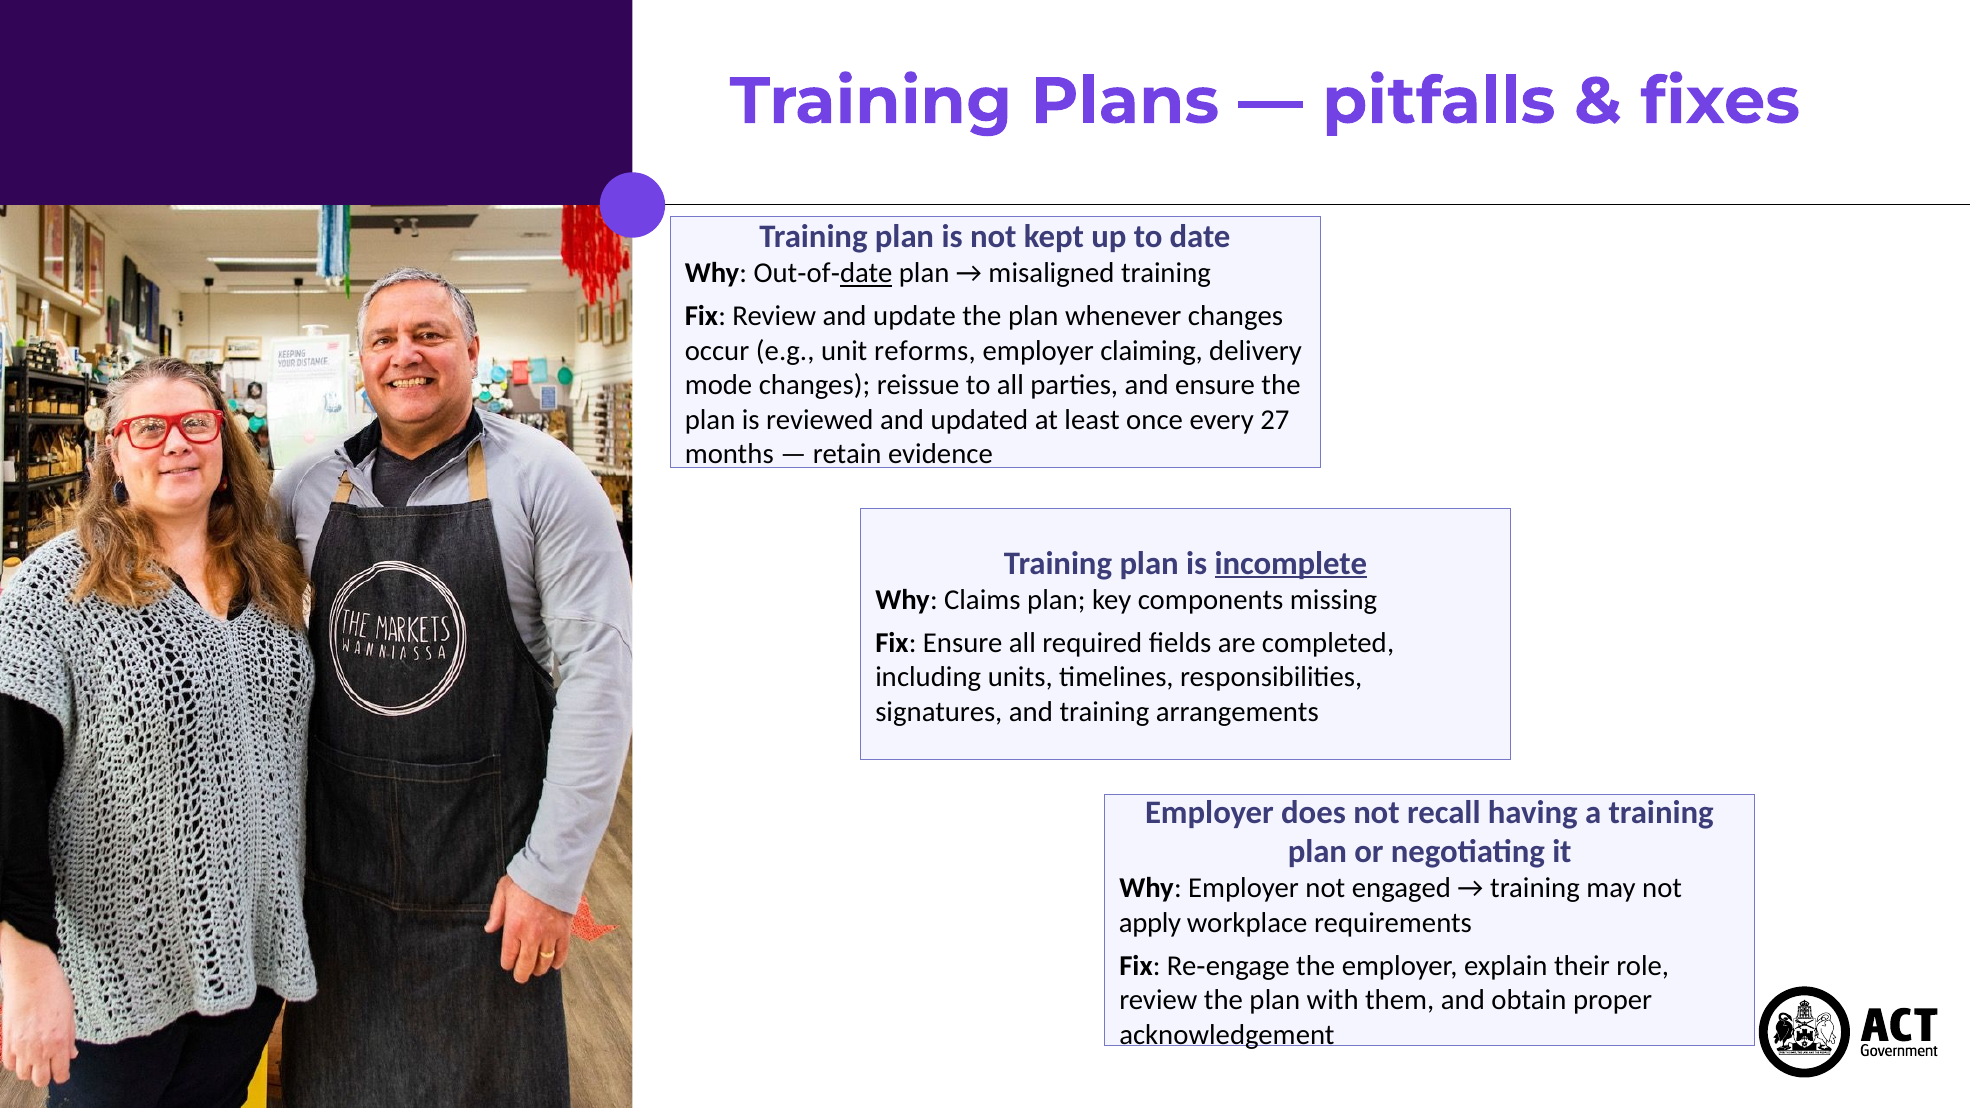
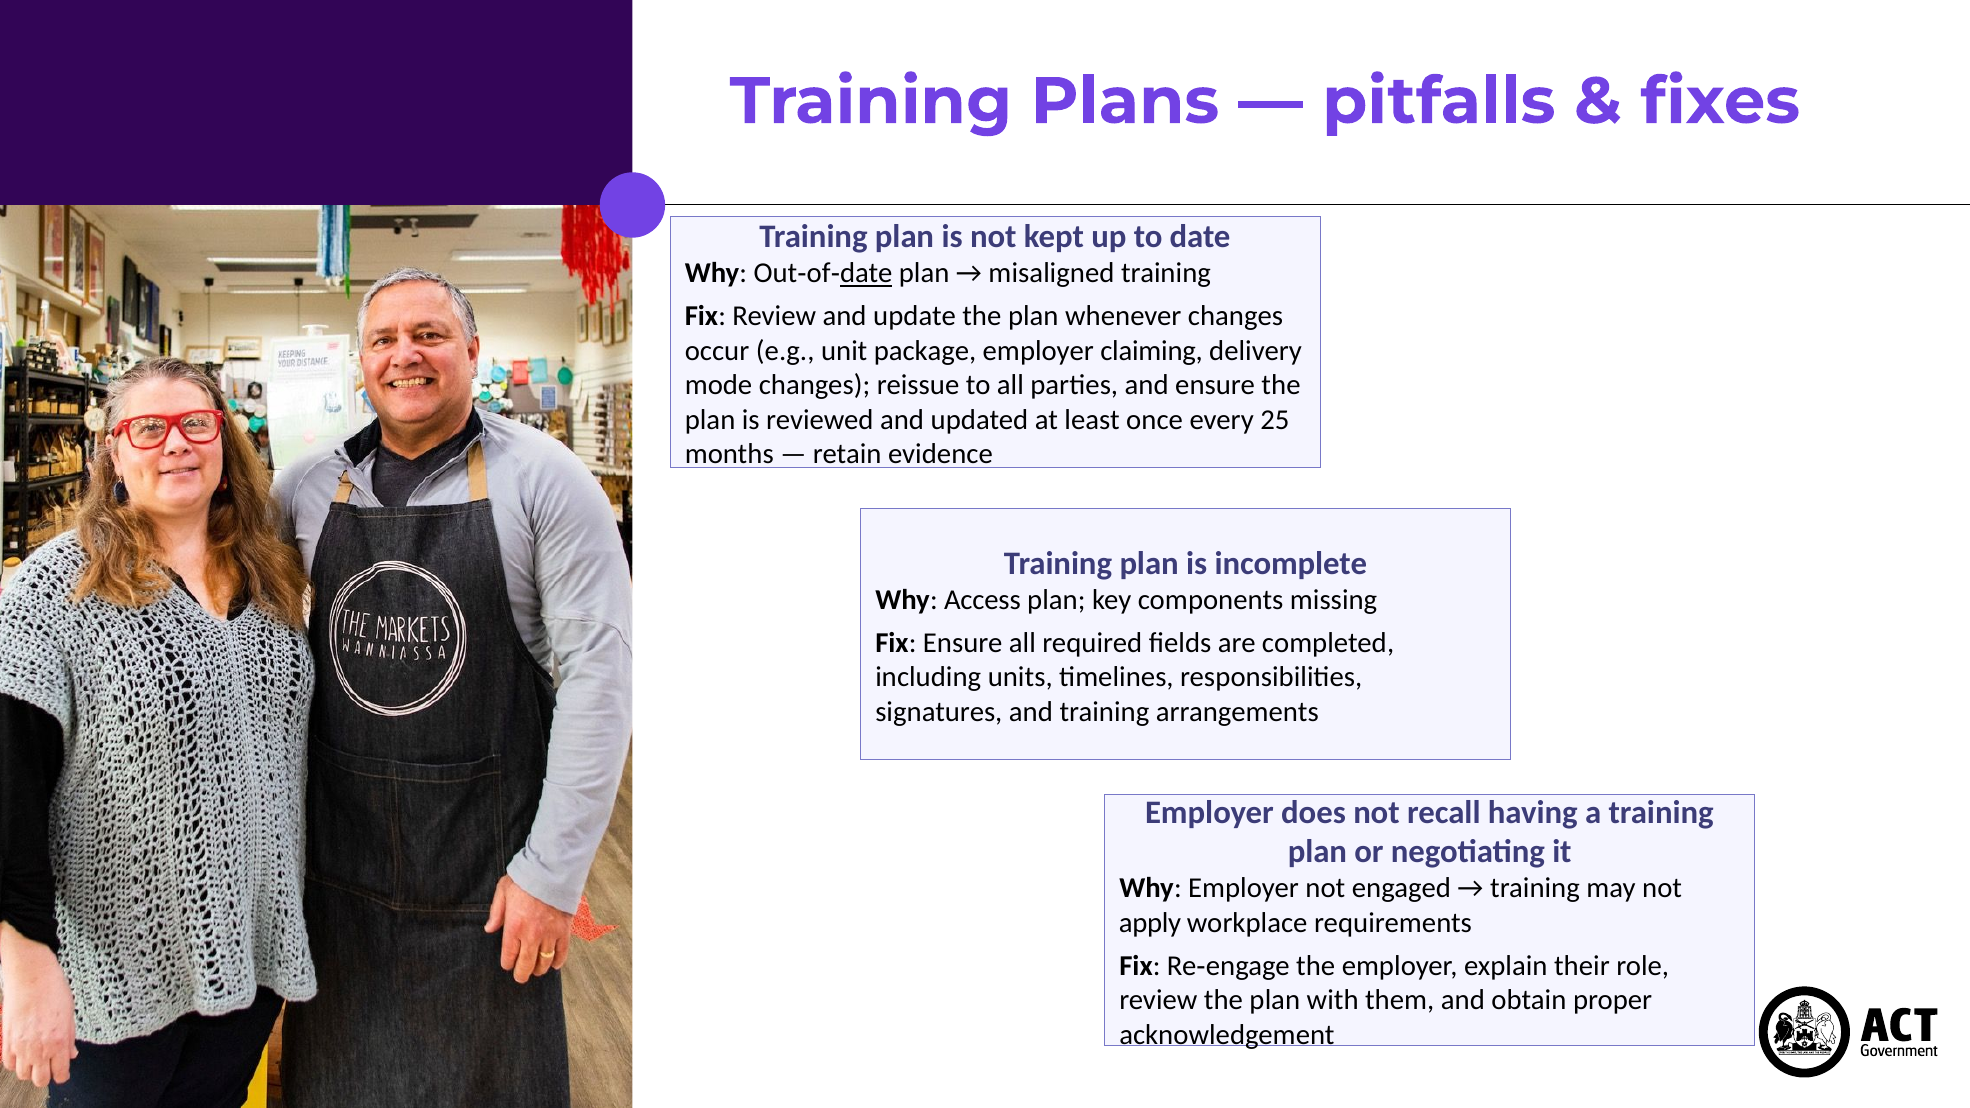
reforms: reforms -> package (925, 351)
27: 27 -> 25 (1275, 420)
incomplete underline: present -> none (1291, 563)
Claims: Claims -> Access (982, 600)
